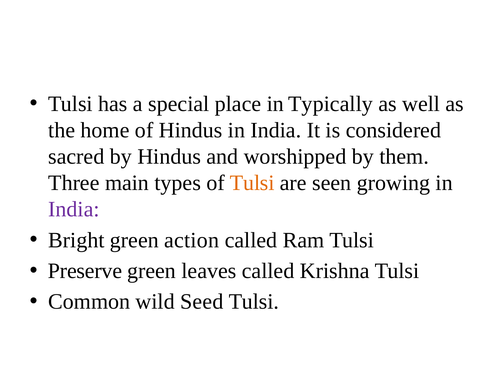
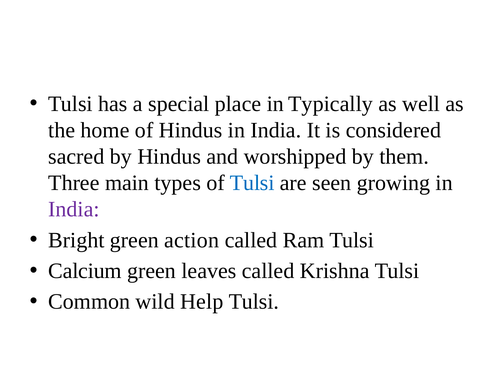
Tulsi colour: orange -> blue (252, 183)
Preserve: Preserve -> Calcium (85, 271)
Seed: Seed -> Help (202, 302)
